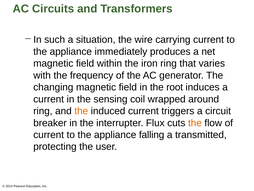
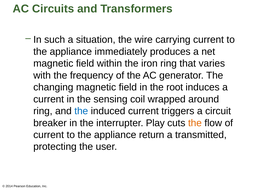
the colour: orange -> blue (81, 111)
Flux: Flux -> Play (155, 123)
falling: falling -> return (152, 134)
